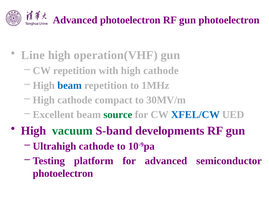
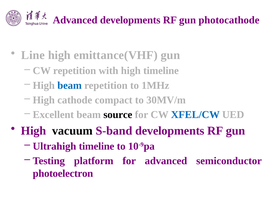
Advanced photoelectron: photoelectron -> developments (130, 20)
gun photoelectron: photoelectron -> photocathode (229, 20)
operation(VHF: operation(VHF -> emittance(VHF (116, 55)
with high cathode: cathode -> timeline (161, 71)
source colour: green -> black (118, 115)
vacuum colour: green -> black (72, 131)
Ultrahigh cathode: cathode -> timeline (97, 146)
